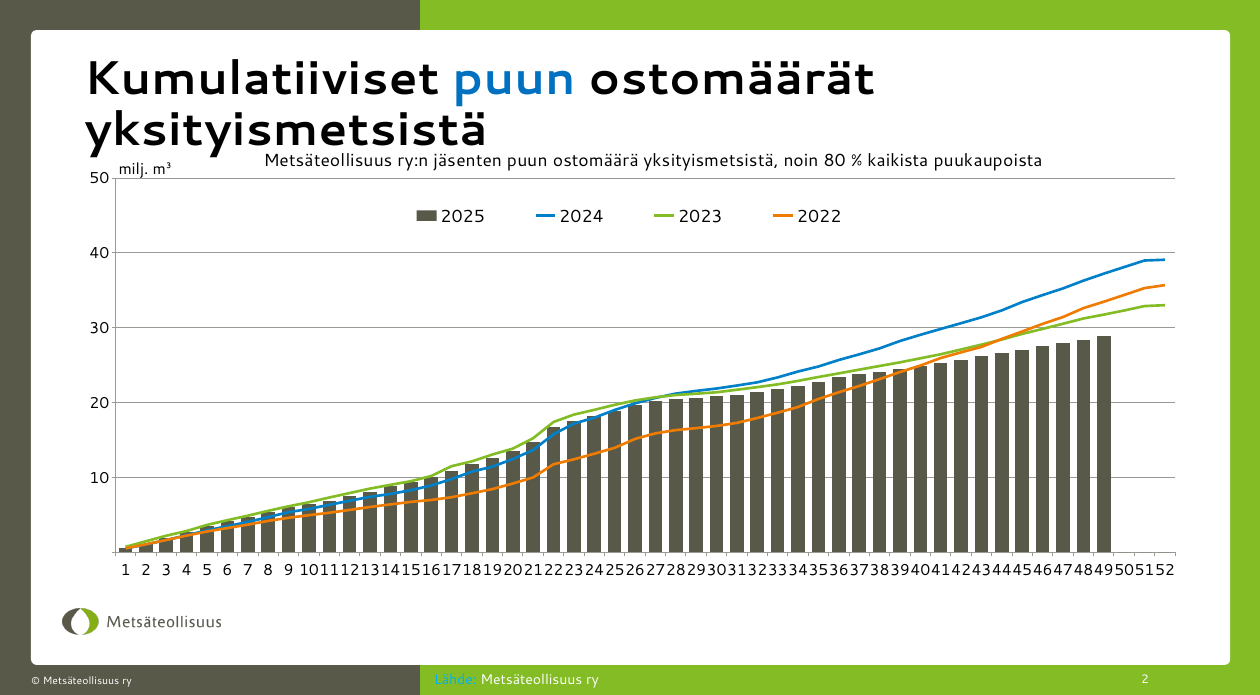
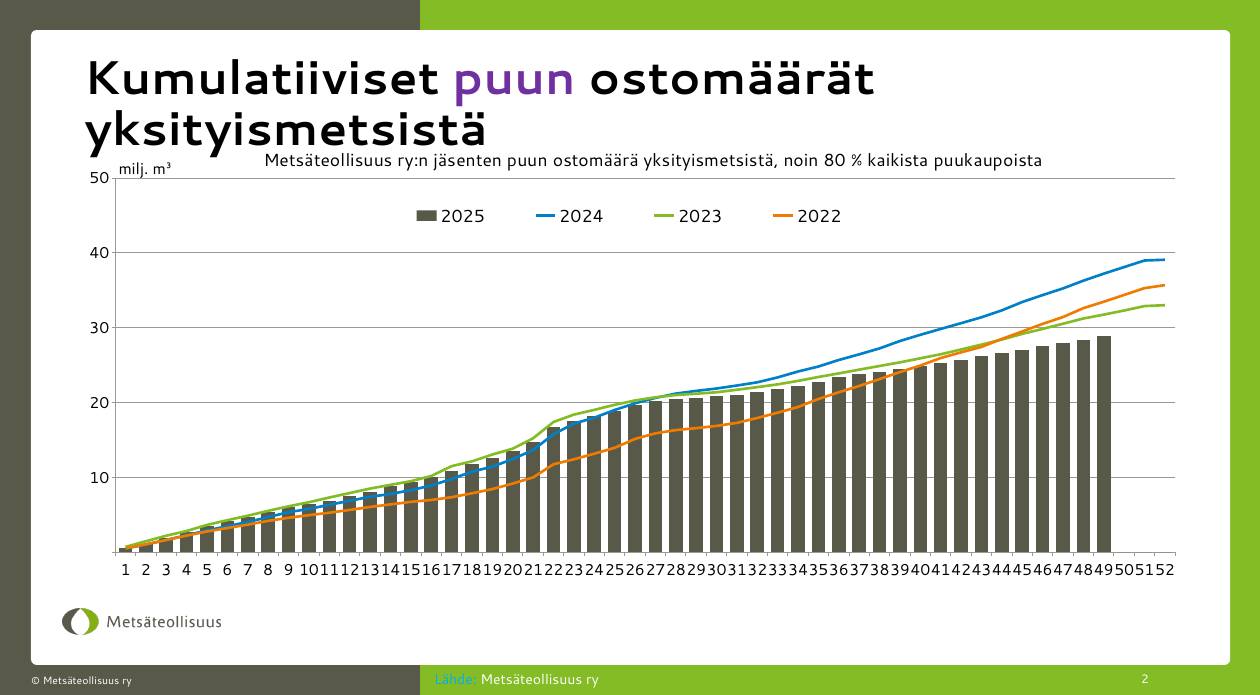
puun colour: blue -> purple (514, 79)
